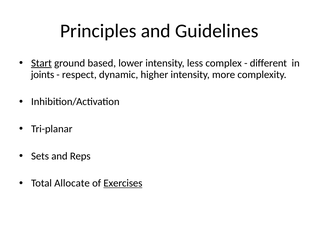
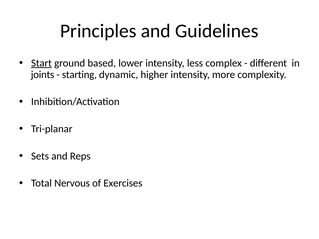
respect: respect -> starting (79, 75)
Allocate: Allocate -> Nervous (72, 183)
Exercises underline: present -> none (123, 183)
